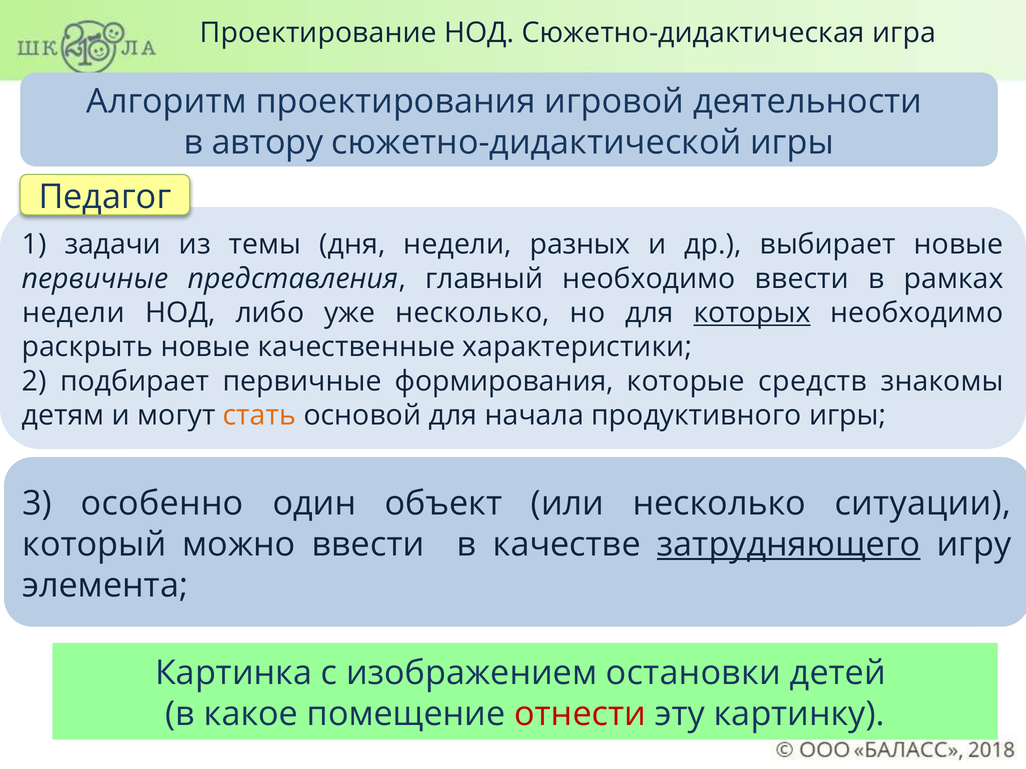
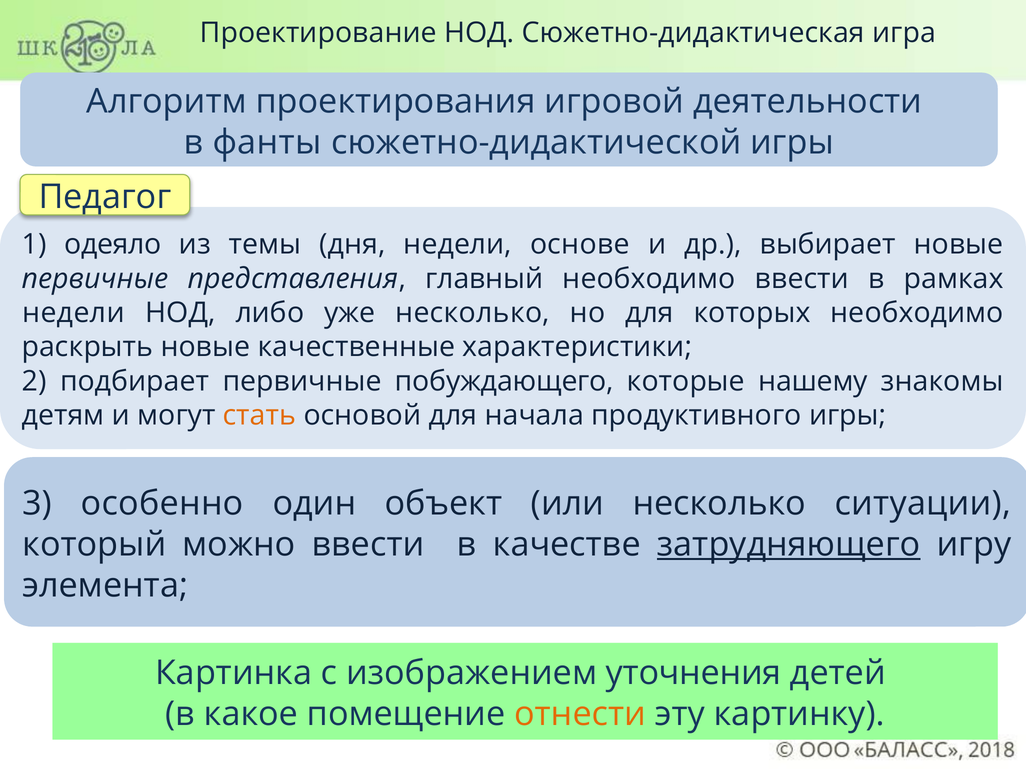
автору: автору -> фанты (267, 142)
задачи: задачи -> одеяло (113, 245)
разных: разных -> основе (580, 245)
которых underline: present -> none (752, 313)
формирования: формирования -> побуждающего (504, 382)
средств: средств -> нашему (813, 382)
остановки: остановки -> уточнения (694, 674)
отнести colour: red -> orange (580, 715)
